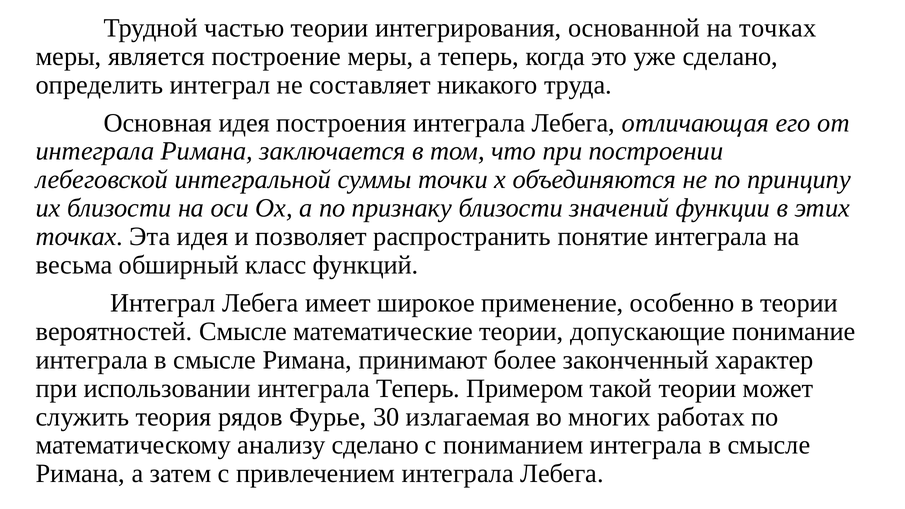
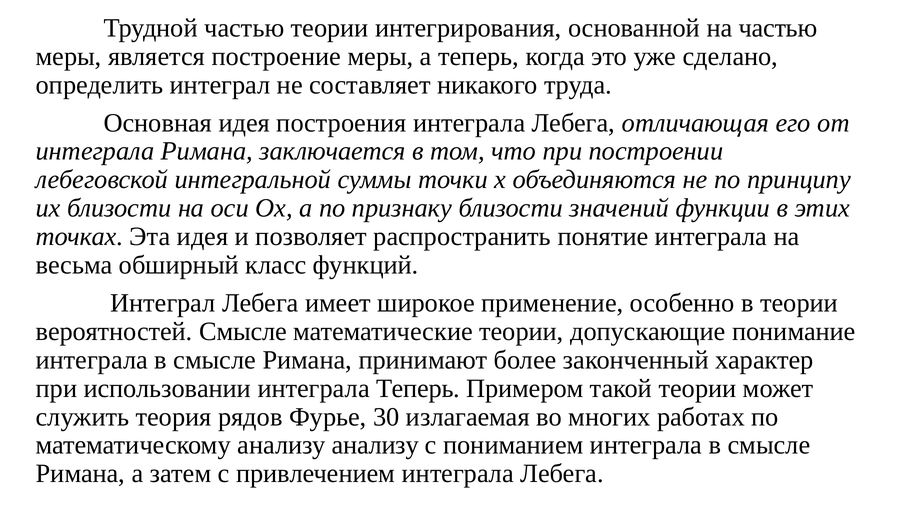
на точках: точках -> частью (778, 28)
анализу сделано: сделано -> анализу (375, 445)
